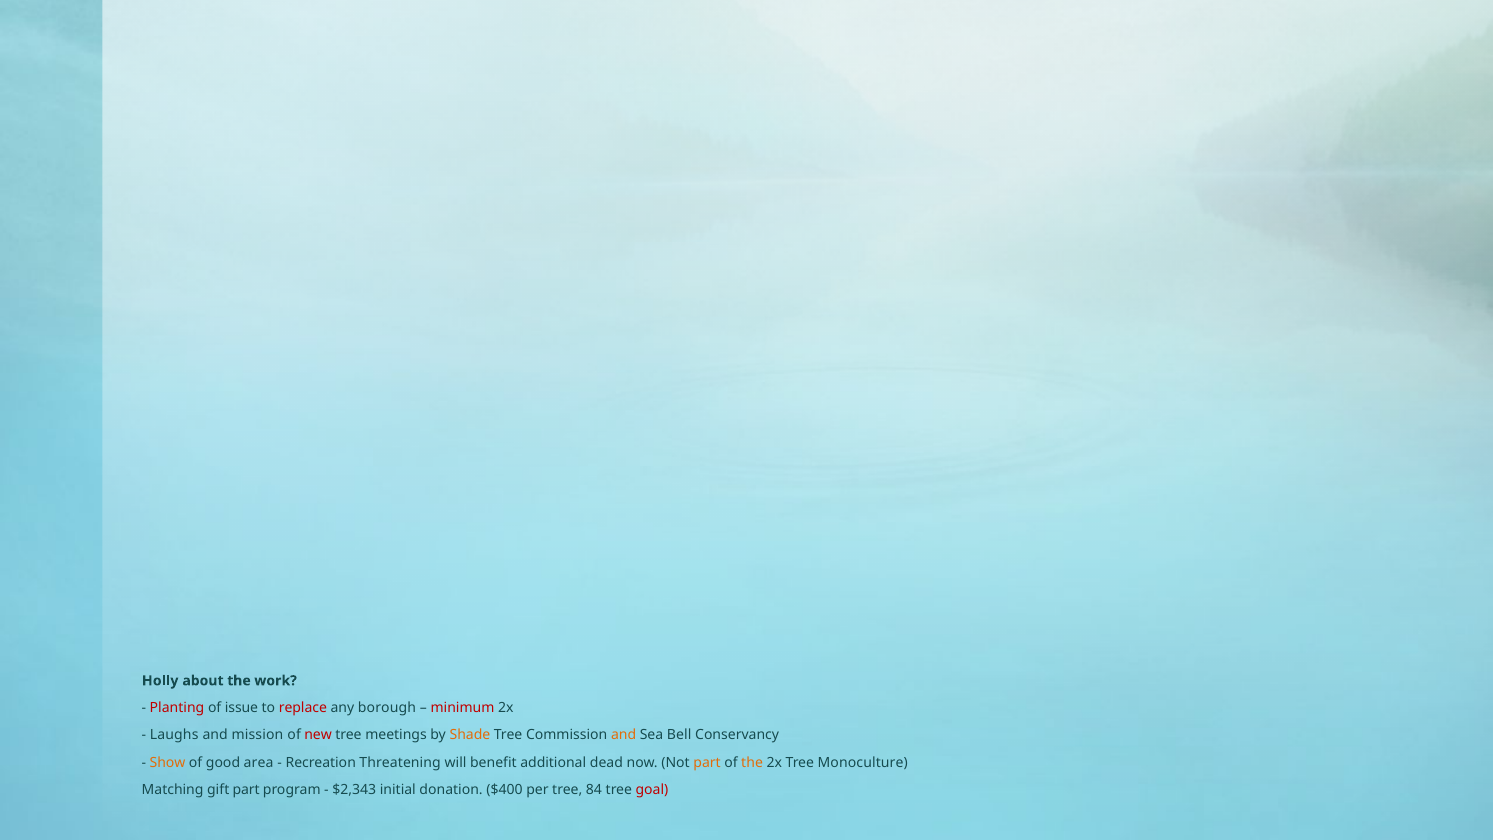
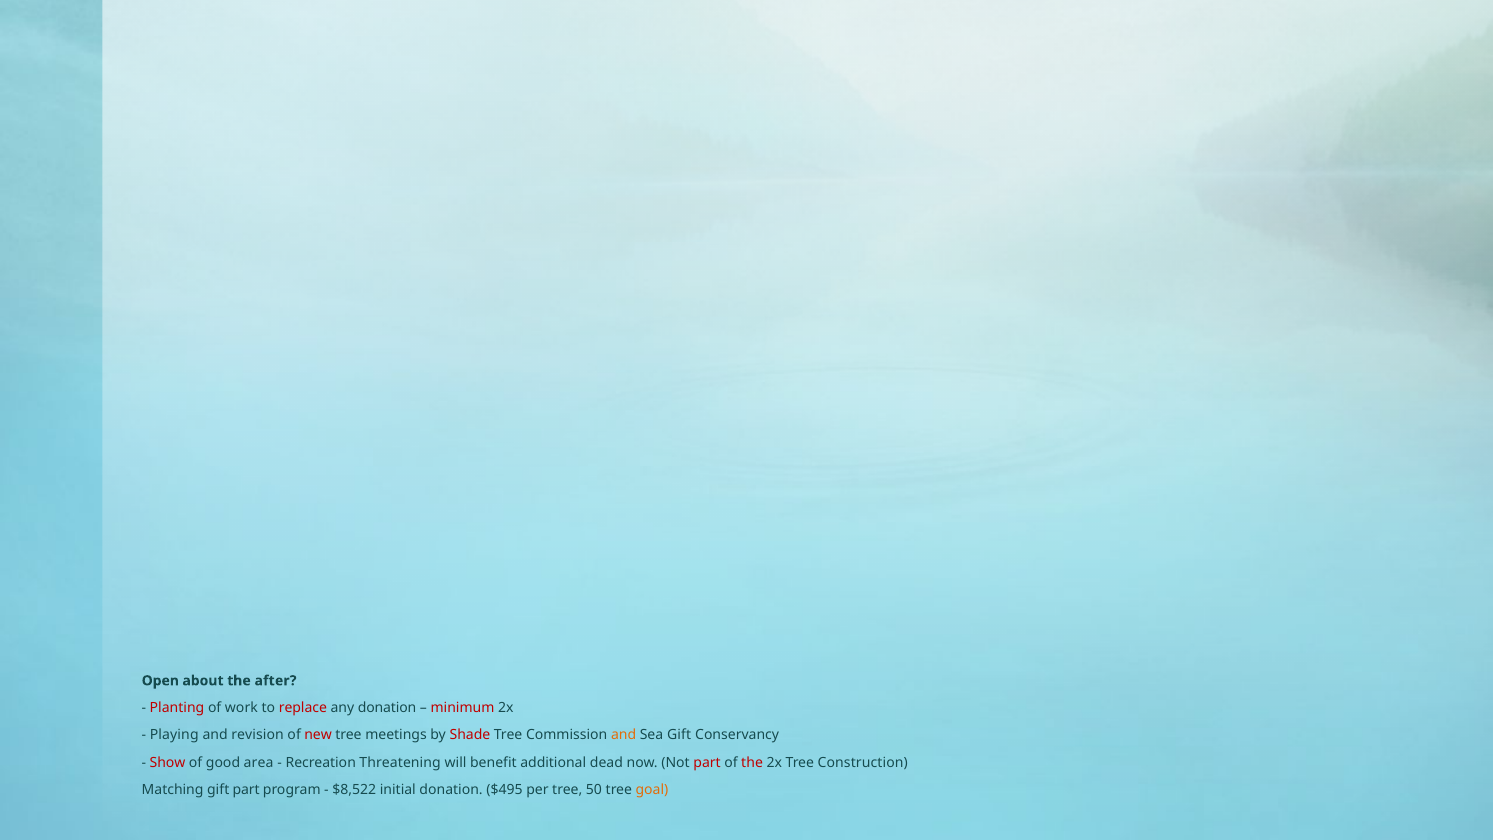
Holly: Holly -> Open (160, 681)
work: work -> after (276, 681)
issue: issue -> work (241, 708)
any borough: borough -> donation (387, 708)
Laughs: Laughs -> Playing (174, 735)
mission: mission -> revision (258, 735)
Shade colour: orange -> red (470, 735)
Sea Bell: Bell -> Gift (679, 735)
Show colour: orange -> red (168, 762)
part colour: orange -> red (707, 762)
the colour: orange -> red (752, 762)
Monoculture: Monoculture -> Construction (863, 762)
$2,343: $2,343 -> $8,522 (354, 790)
$400: $400 -> $495 (505, 790)
84: 84 -> 50 (594, 790)
goal colour: red -> orange (652, 790)
